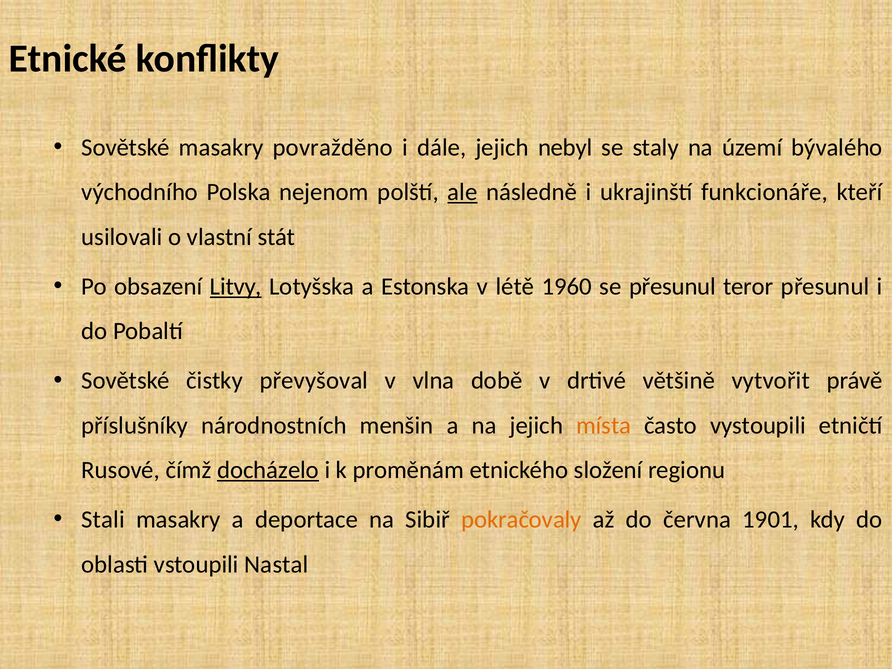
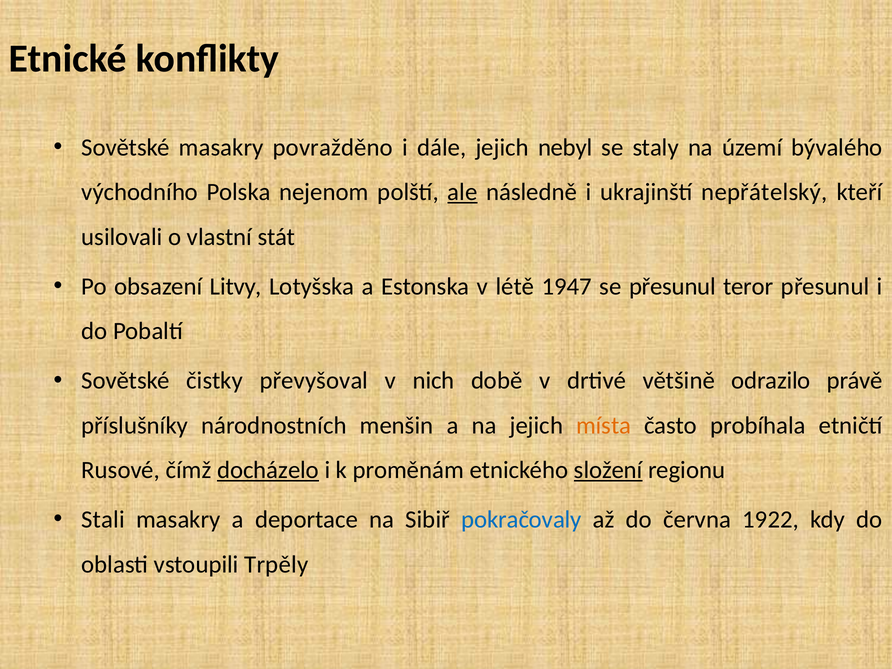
funkcionáře: funkcionáře -> nepřátelský (764, 192)
Litvy underline: present -> none (236, 286)
1960: 1960 -> 1947 (567, 286)
vlna: vlna -> nich (434, 381)
vytvořit: vytvořit -> odrazilo (771, 381)
vystoupili: vystoupili -> probíhala (758, 425)
složení underline: none -> present (608, 470)
pokračovaly colour: orange -> blue (521, 520)
1901: 1901 -> 1922 (771, 520)
Nastal: Nastal -> Trpěly (276, 564)
